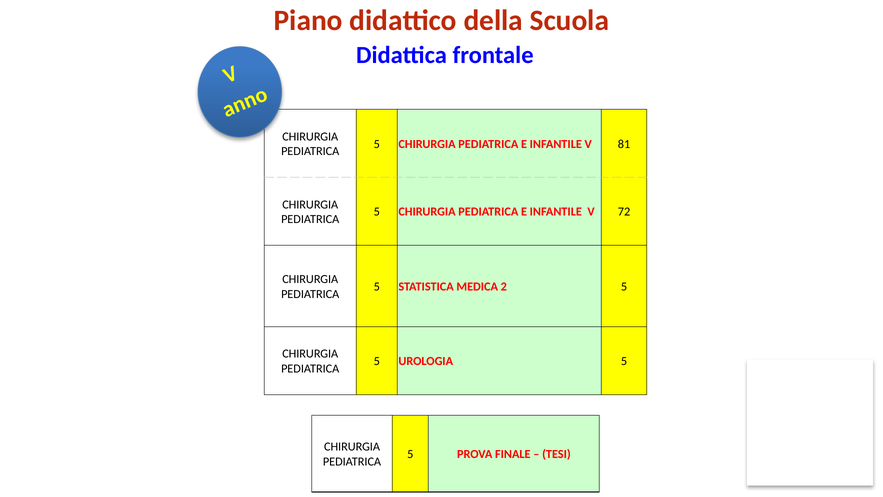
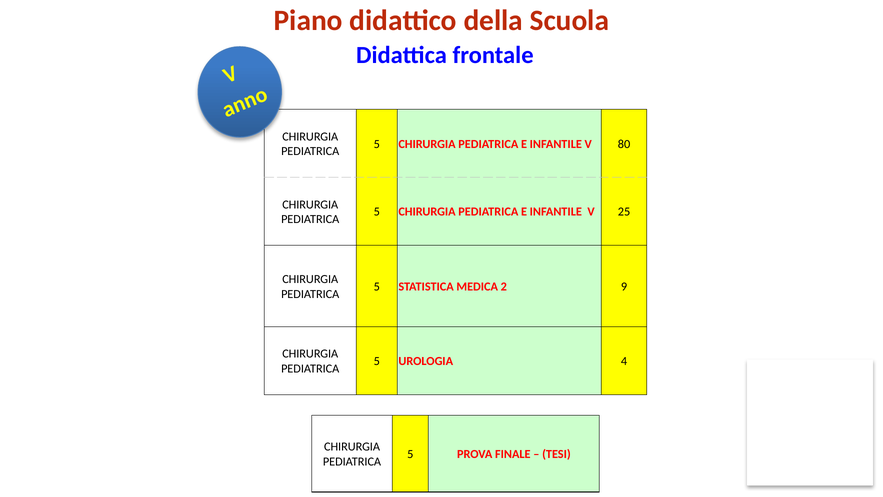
81: 81 -> 80 (624, 144)
72: 72 -> 25 (624, 212)
2 5: 5 -> 9 (624, 286)
UROLOGIA 5: 5 -> 4 (624, 361)
